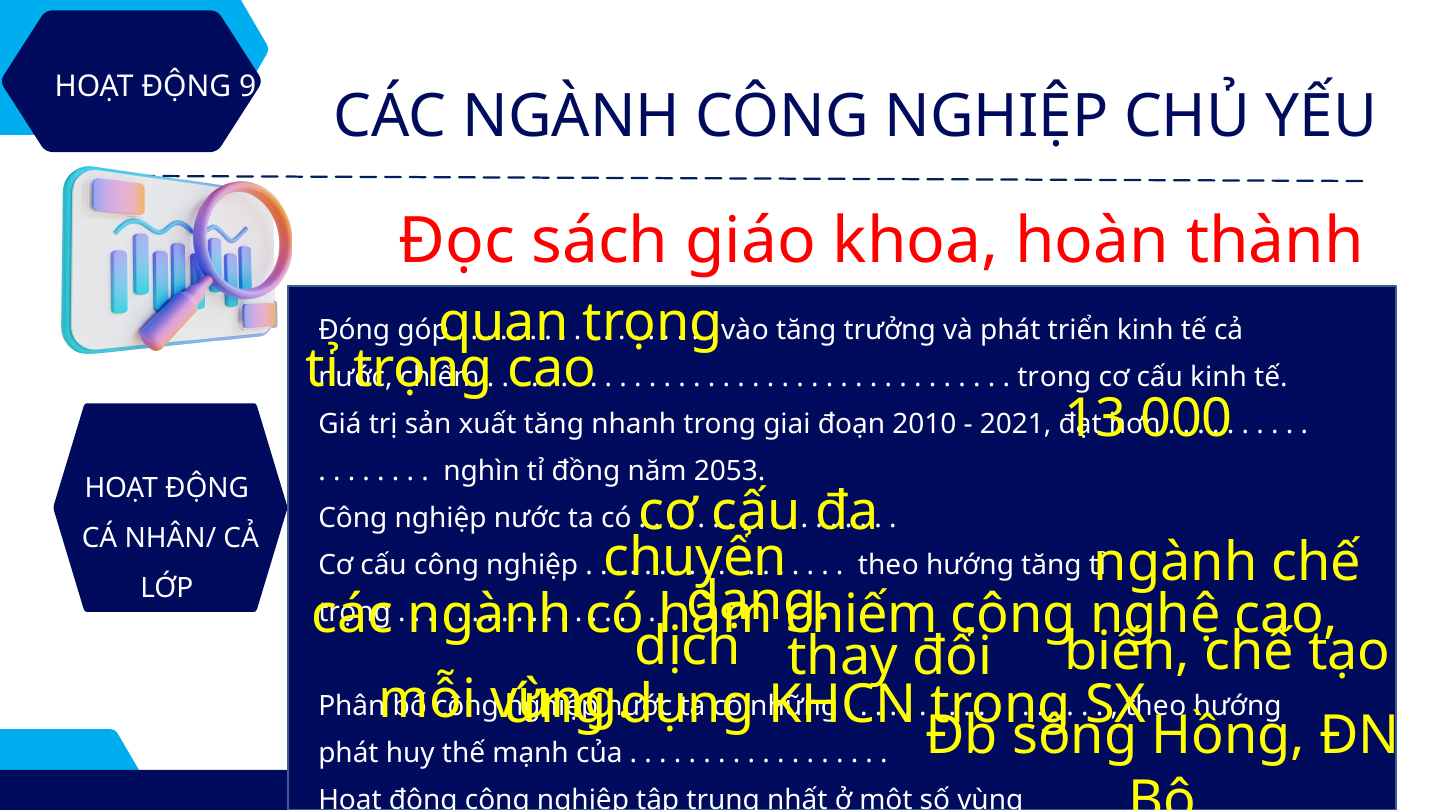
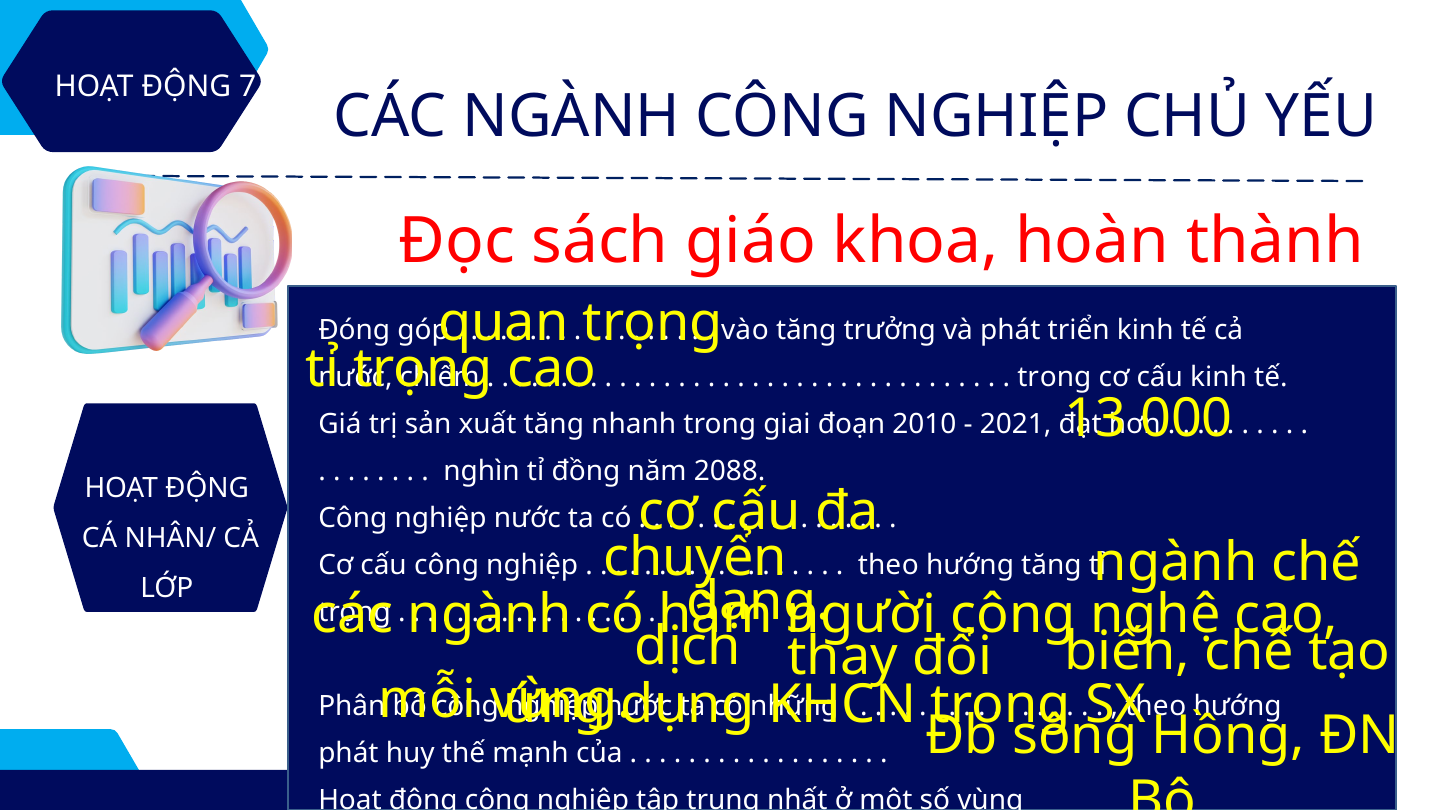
9: 9 -> 7 (248, 86)
2053: 2053 -> 2088 (730, 471)
chiếm: chiếm -> người (862, 615)
